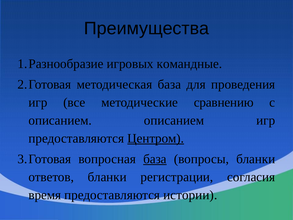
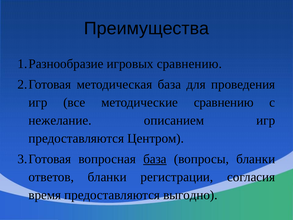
игровых командные: командные -> сравнению (189, 64)
описанием: описанием -> нежелание (60, 120)
Центром underline: present -> none (156, 138)
истории: истории -> выгодно (190, 195)
